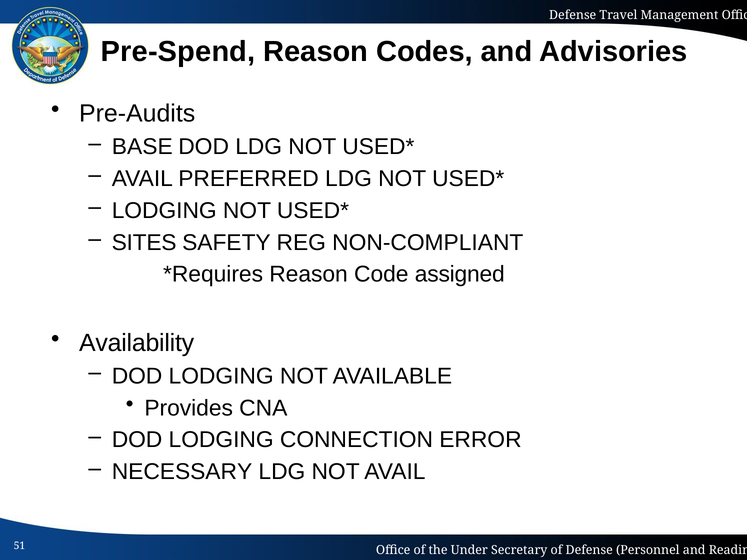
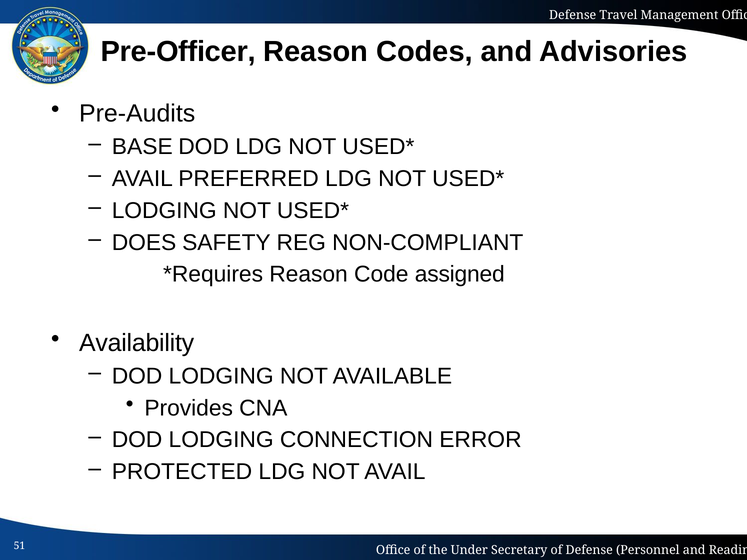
Pre-Spend: Pre-Spend -> Pre-Officer (178, 52)
SITES: SITES -> DOES (144, 243)
NECESSARY: NECESSARY -> PROTECTED (182, 472)
